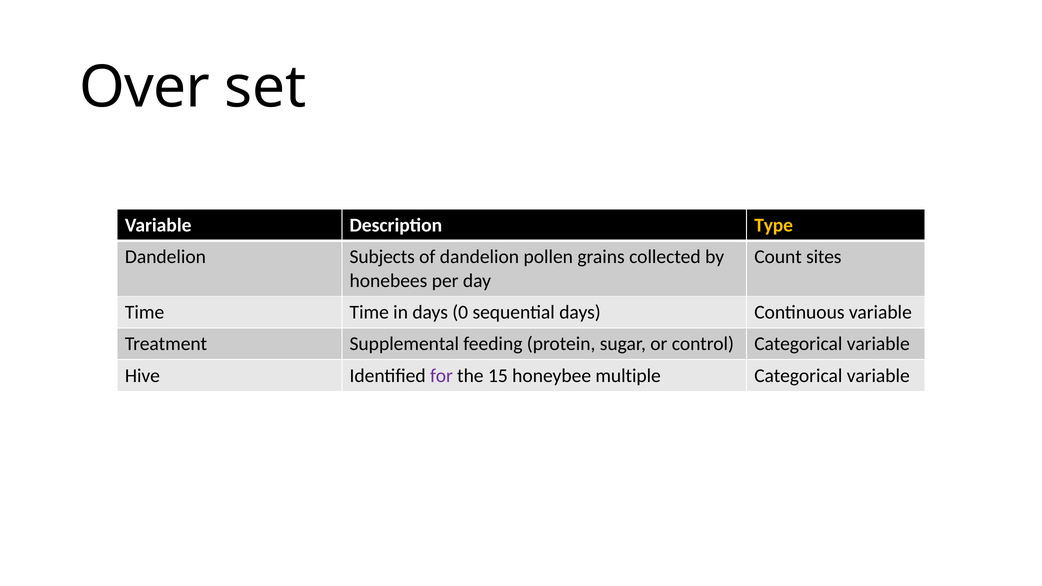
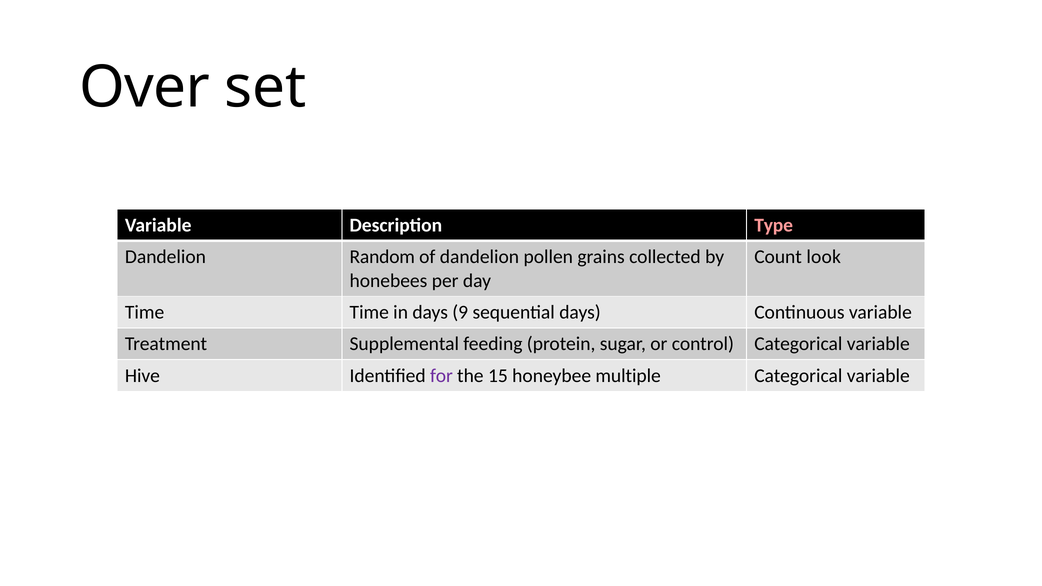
Type colour: yellow -> pink (774, 225)
Subjects: Subjects -> Random (382, 257)
sites: sites -> look (824, 257)
0: 0 -> 9 (460, 312)
